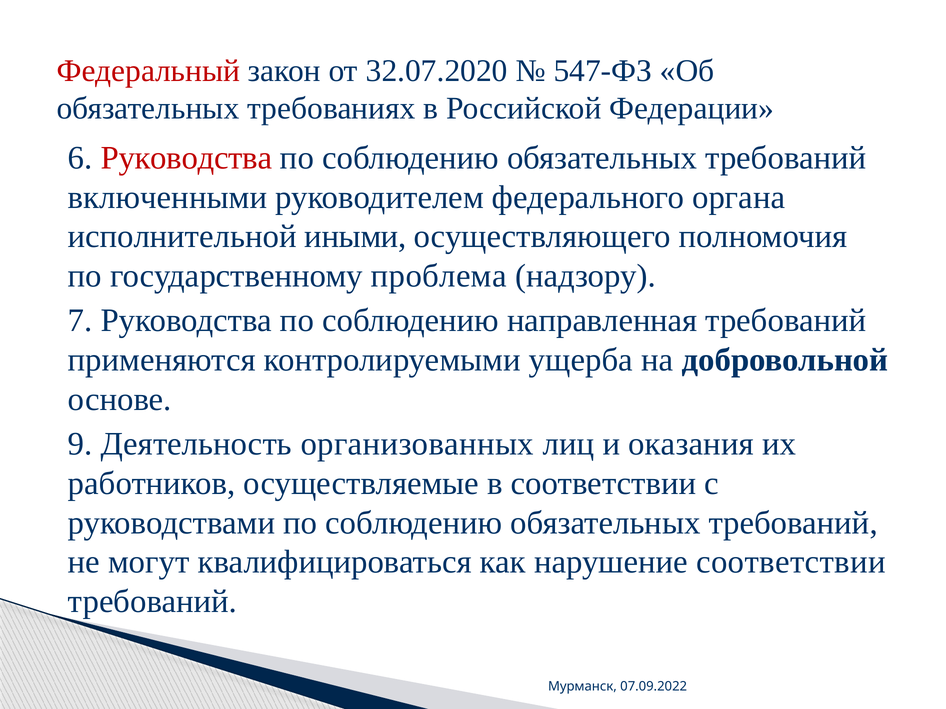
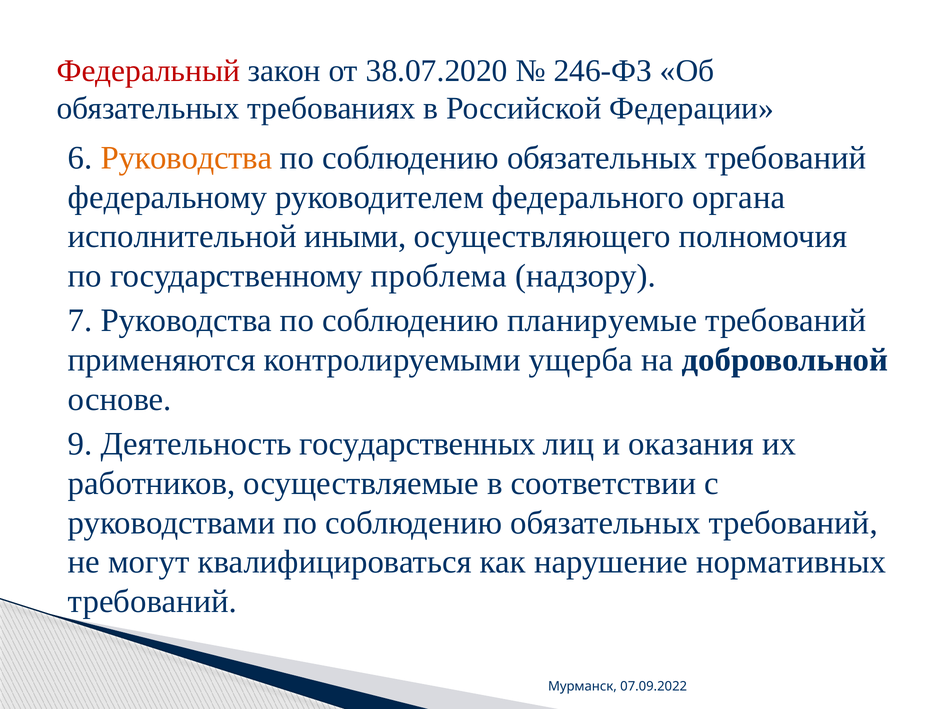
32.07.2020: 32.07.2020 -> 38.07.2020 (437, 71)
547-ФЗ: 547-ФЗ -> 246-ФЗ (603, 71)
Руководства colour: red -> orange (186, 158)
включенными: включенными -> федеральному (168, 197)
направленная: направленная -> планируемые (602, 321)
организованных: организованных -> государственных (418, 444)
нарушение соответствии: соответствии -> нормативных (791, 562)
